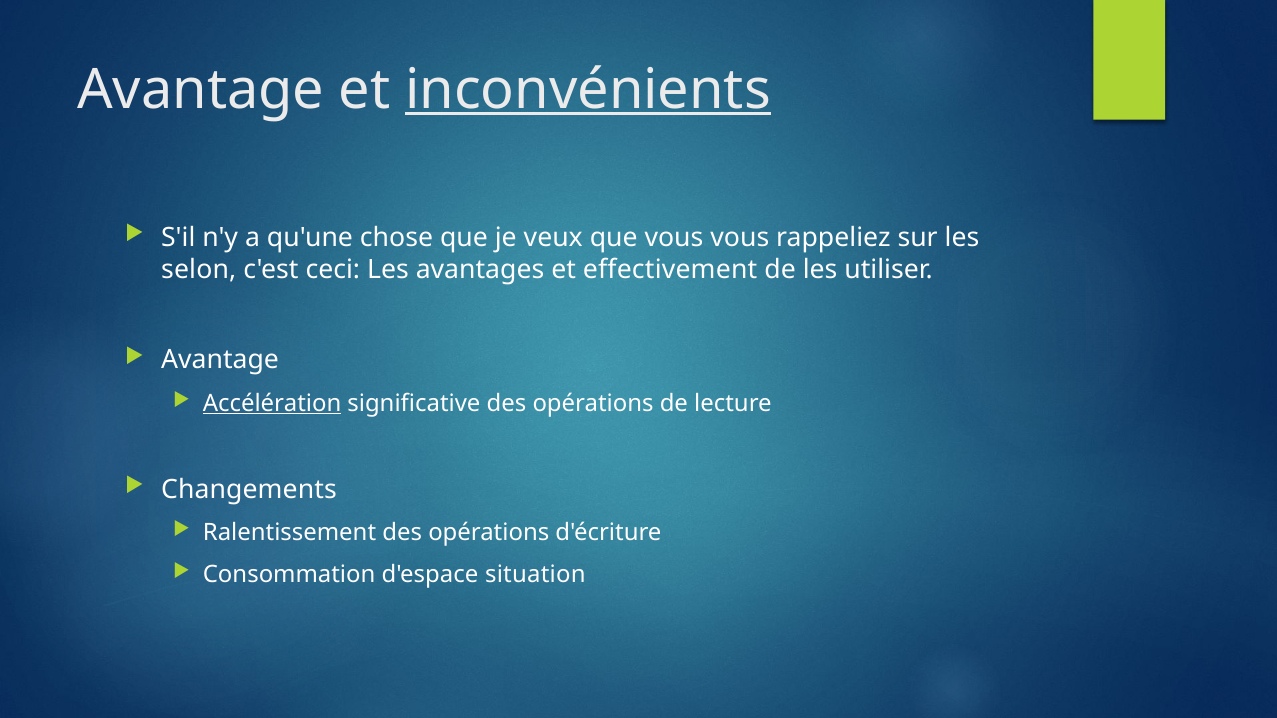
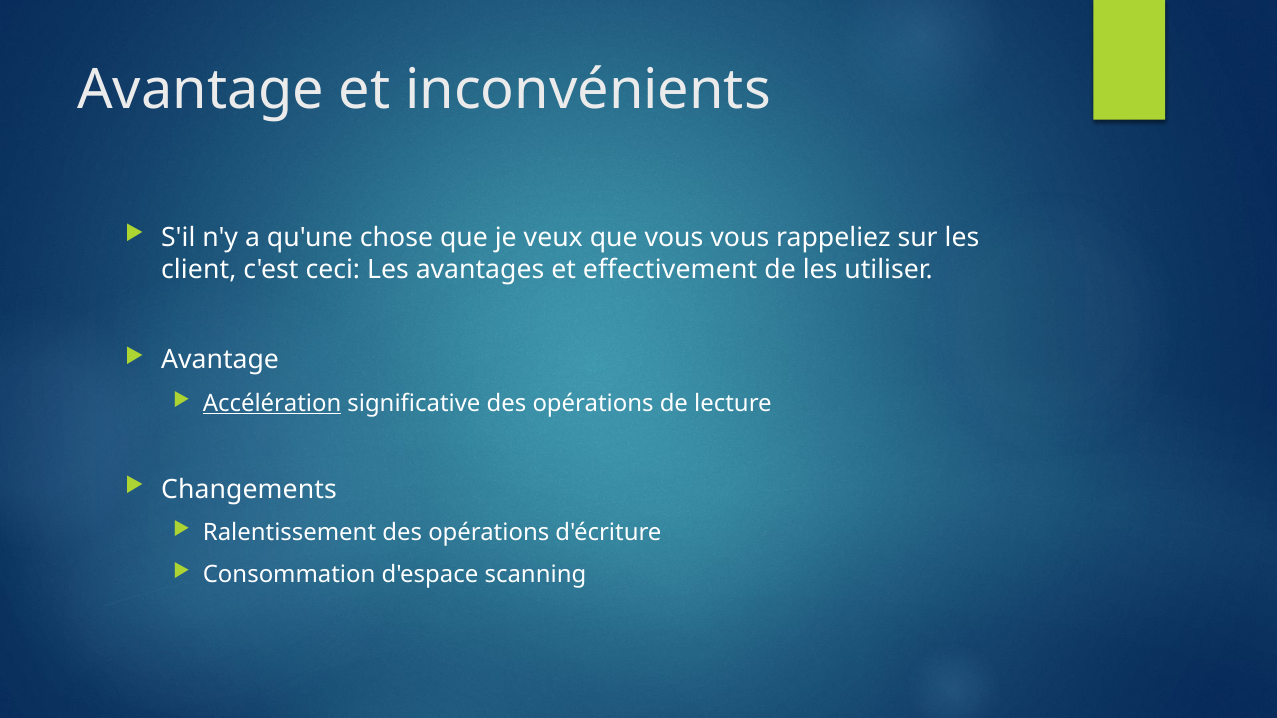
inconvénients underline: present -> none (588, 90)
selon: selon -> client (199, 270)
situation: situation -> scanning (535, 575)
